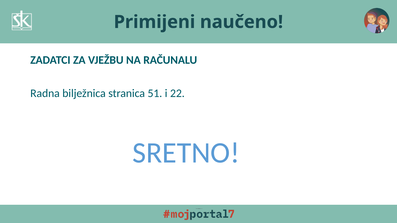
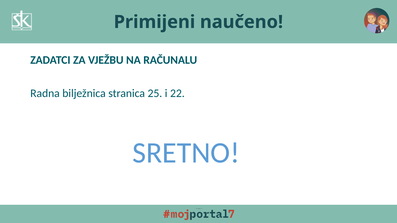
51: 51 -> 25 (155, 93)
